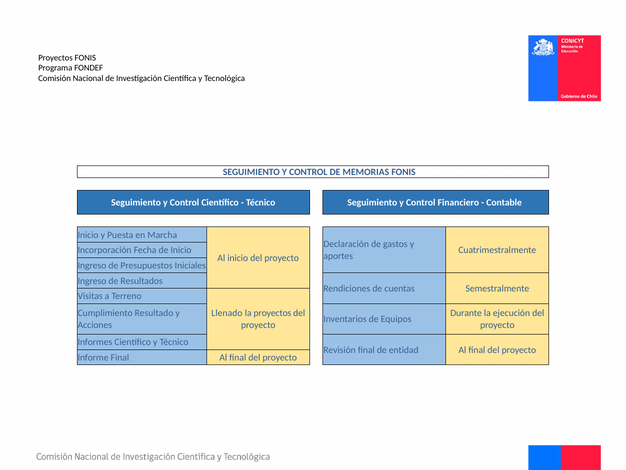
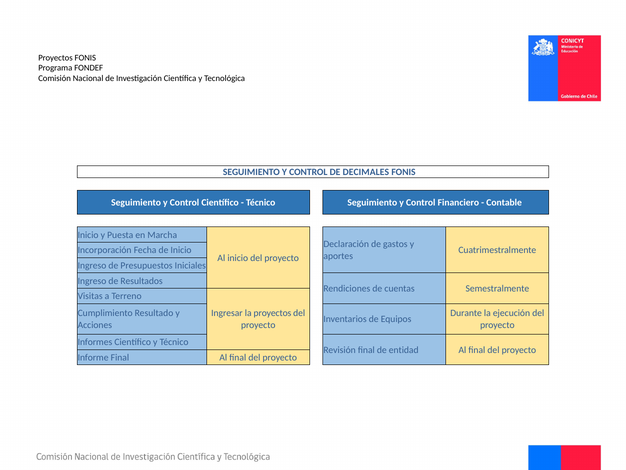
MEMORIAS: MEMORIAS -> DECIMALES (366, 172)
Llenado: Llenado -> Ingresar (227, 313)
